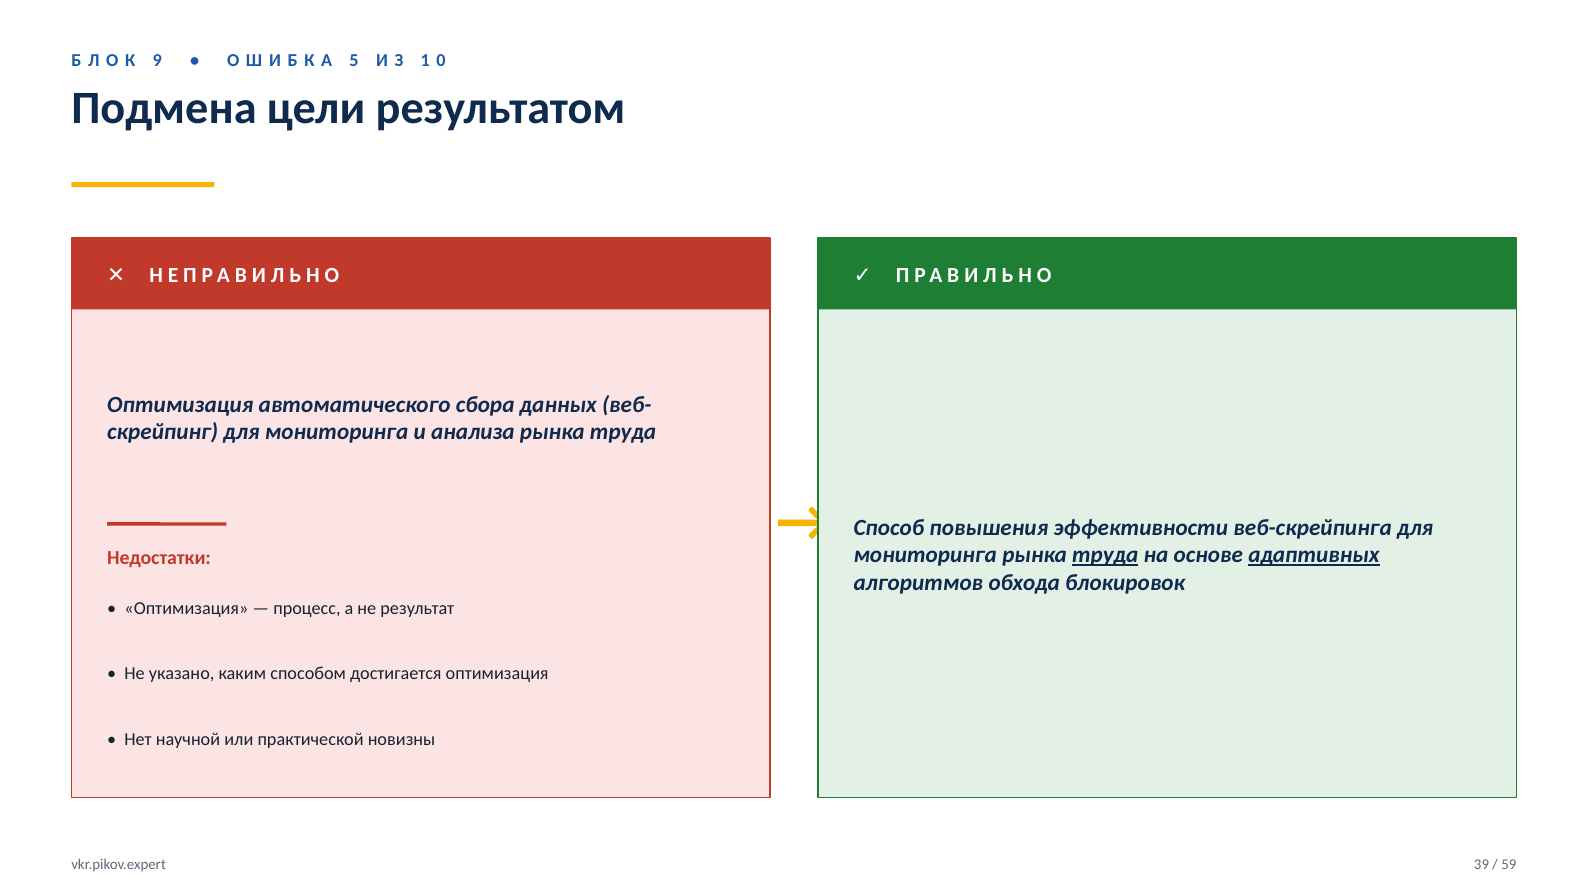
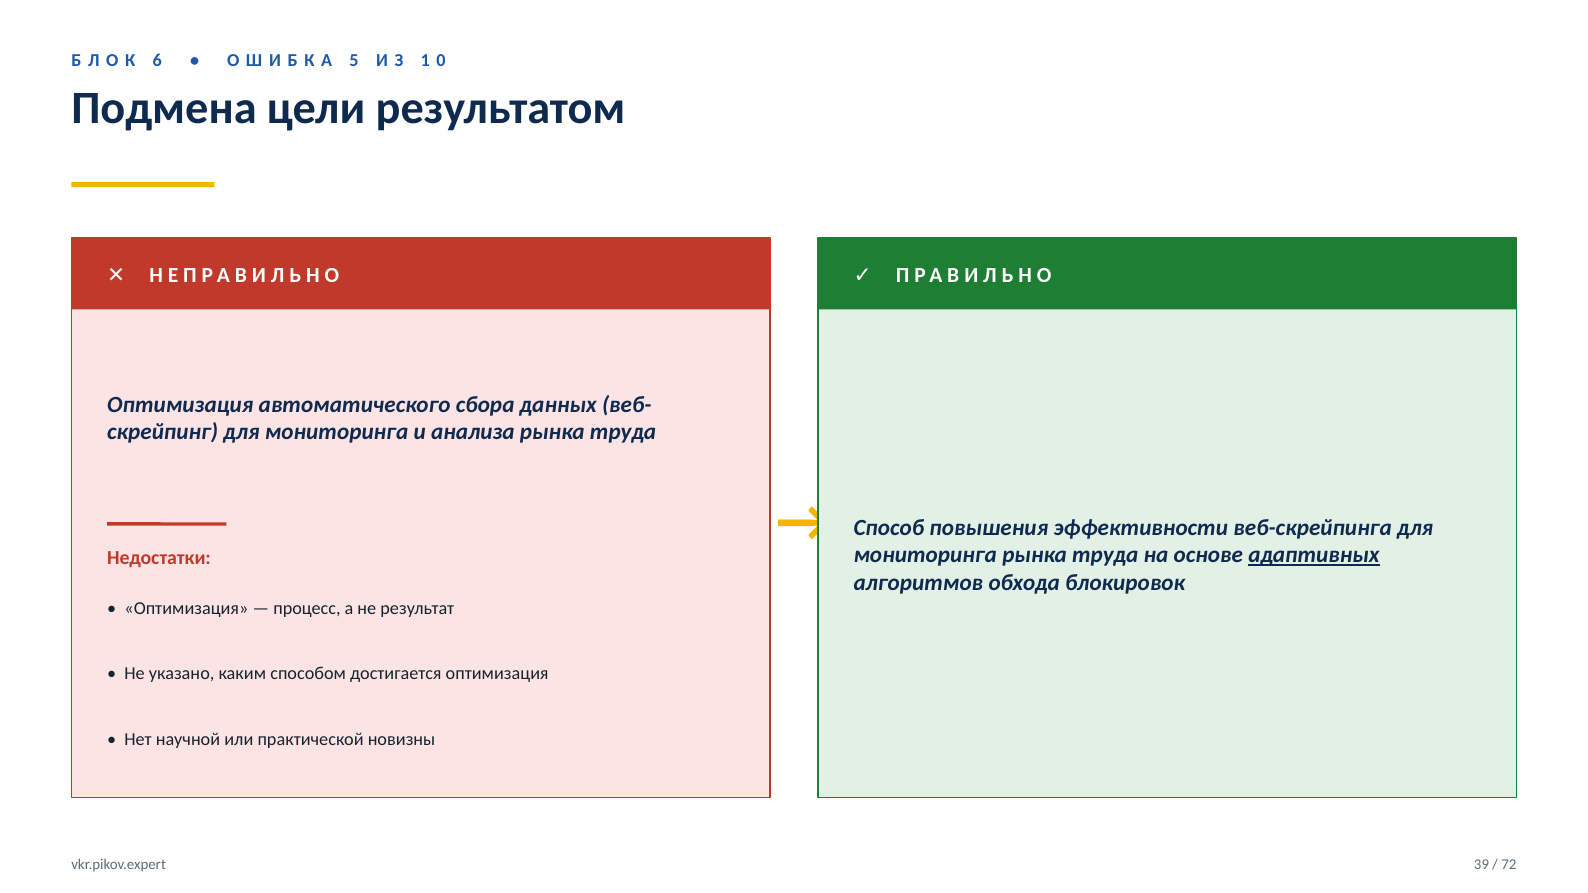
9: 9 -> 6 (157, 61)
труда underline: present -> none (1105, 555)
59: 59 -> 72 (1509, 864)
